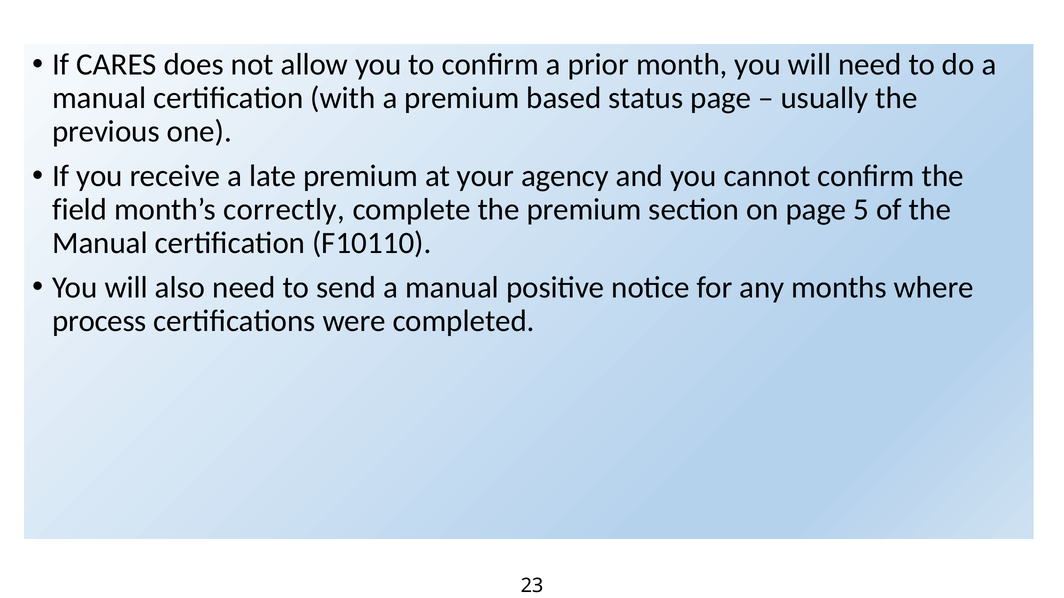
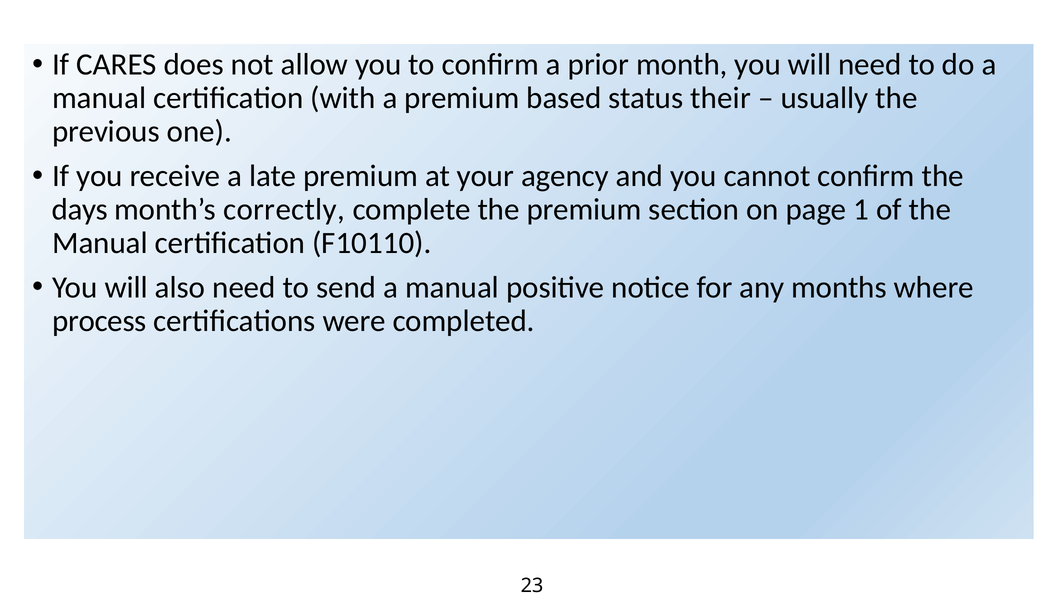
status page: page -> their (721, 98)
field: field -> days (80, 210)
5: 5 -> 1 (861, 210)
